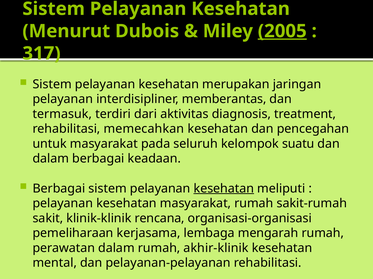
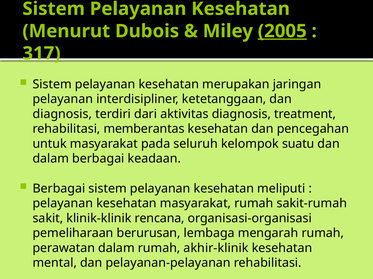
memberantas: memberantas -> ketetanggaan (224, 99)
termasuk: termasuk -> diagnosis (62, 114)
memecahkan: memecahkan -> memberantas (144, 129)
kesehatan underline: present -> none (224, 189)
kerjasama: kerjasama -> berurusan (149, 234)
